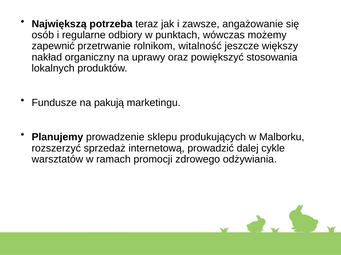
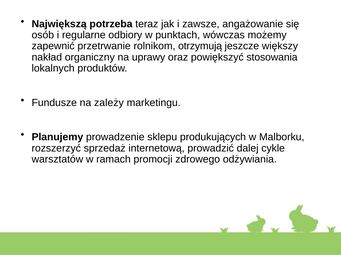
witalność: witalność -> otrzymują (200, 46)
pakują: pakują -> zależy (109, 103)
